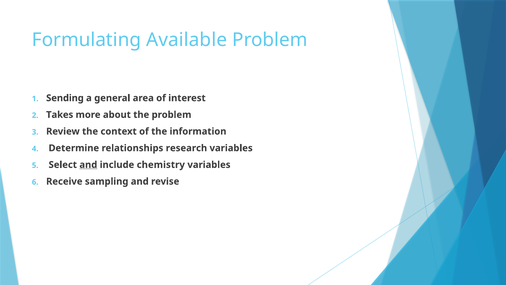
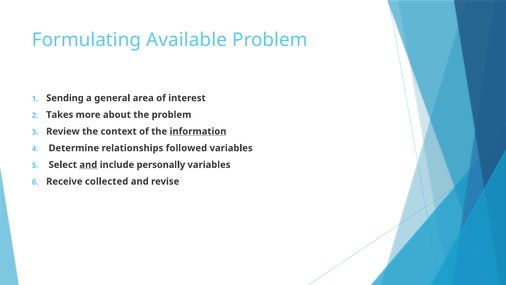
information underline: none -> present (198, 131)
research: research -> followed (186, 148)
chemistry: chemistry -> personally (161, 165)
sampling: sampling -> collected (107, 181)
